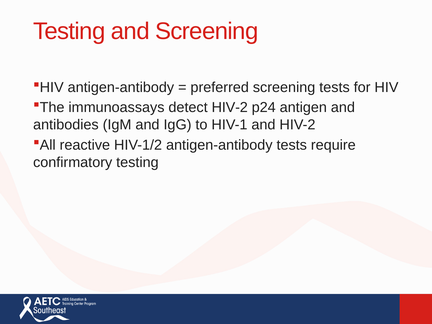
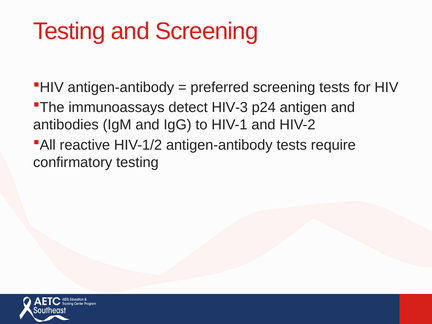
detect HIV-2: HIV-2 -> HIV-3 (230, 108)
